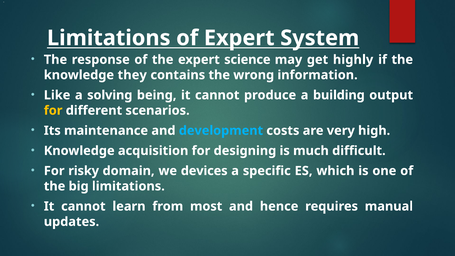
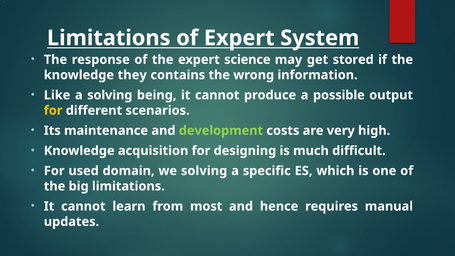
highly: highly -> stored (353, 60)
building: building -> possible (339, 95)
development colour: light blue -> light green (221, 131)
risky: risky -> used (84, 171)
we devices: devices -> solving (204, 171)
